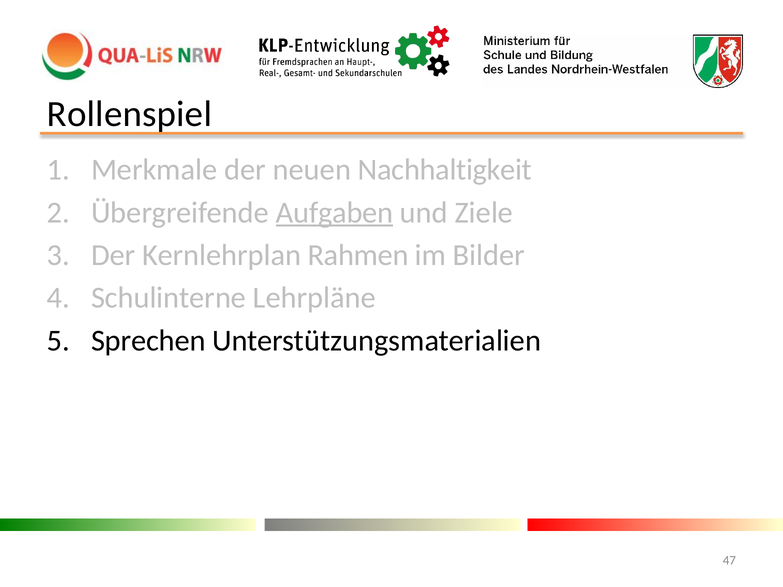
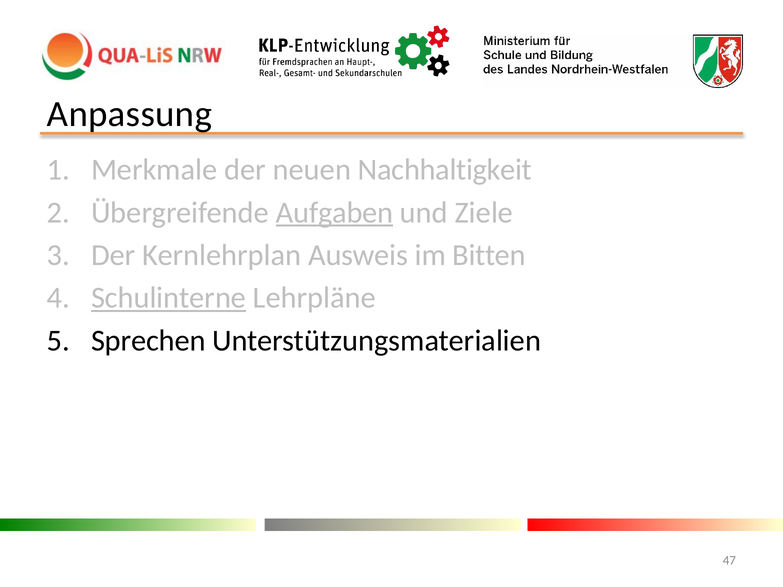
Rollenspiel: Rollenspiel -> Anpassung (129, 114)
Rahmen: Rahmen -> Ausweis (358, 255)
Bilder: Bilder -> Bitten (489, 255)
Schulinterne underline: none -> present (169, 298)
